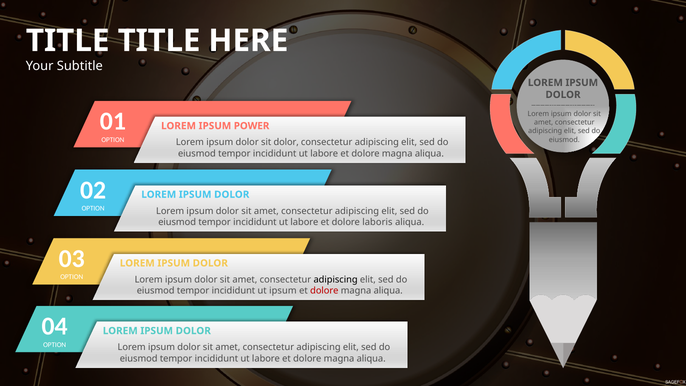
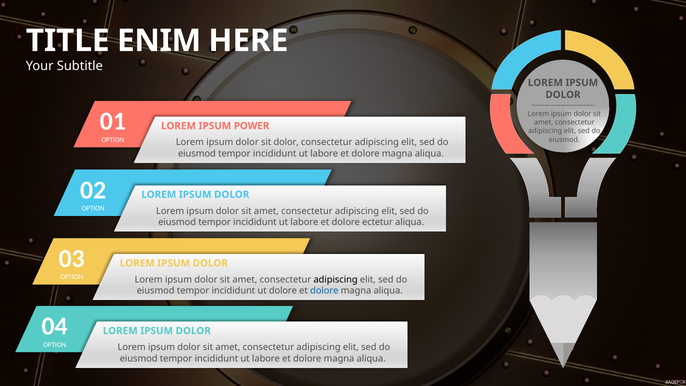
TITLE: TITLE -> ENIM (159, 41)
laboris: laboris -> ectetur (378, 222)
ut ipsum: ipsum -> dolore (283, 291)
dolore colour: red -> blue (324, 291)
